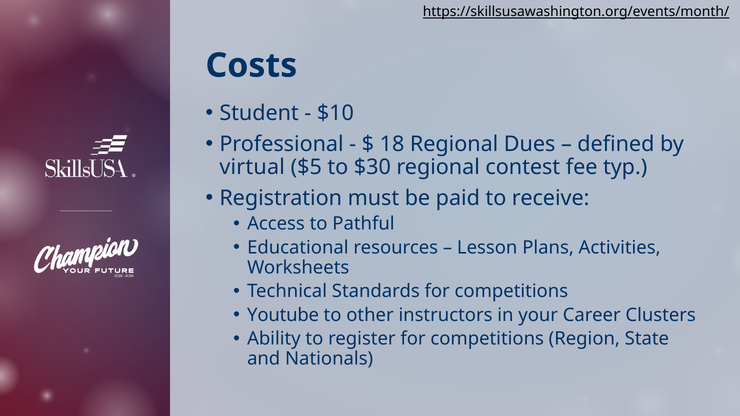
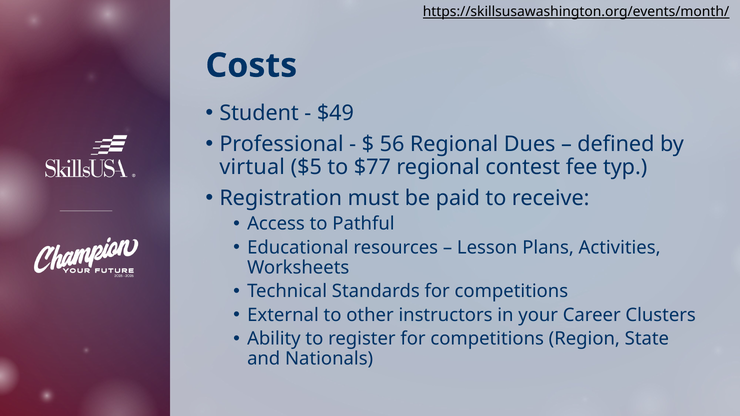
$10: $10 -> $49 (335, 113)
18: 18 -> 56 (392, 144)
$30: $30 -> $77 (372, 167)
Youtube: Youtube -> External (283, 315)
